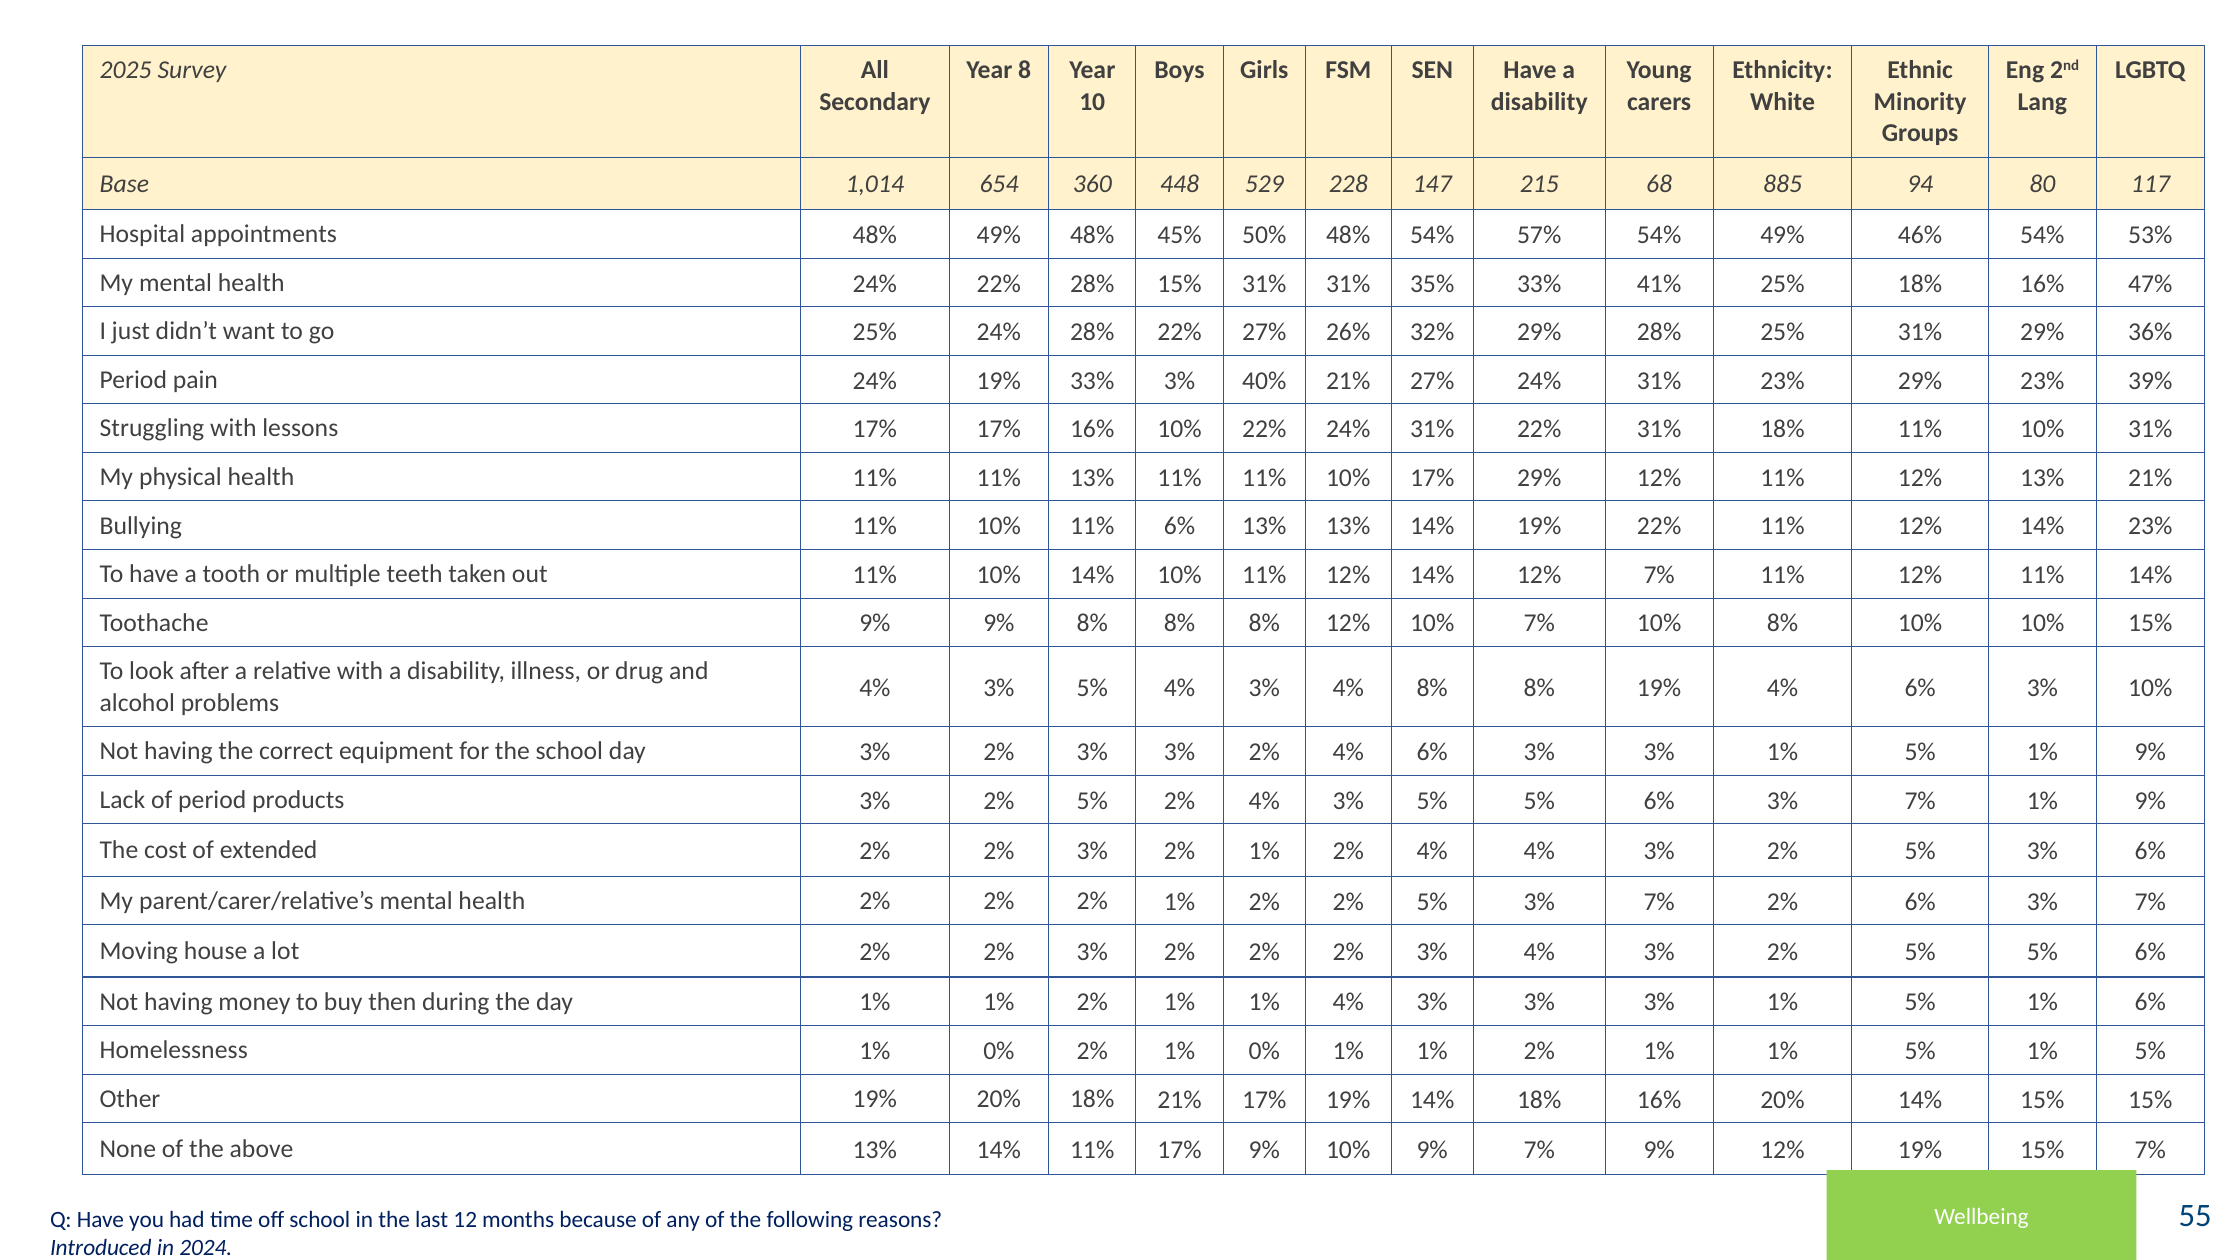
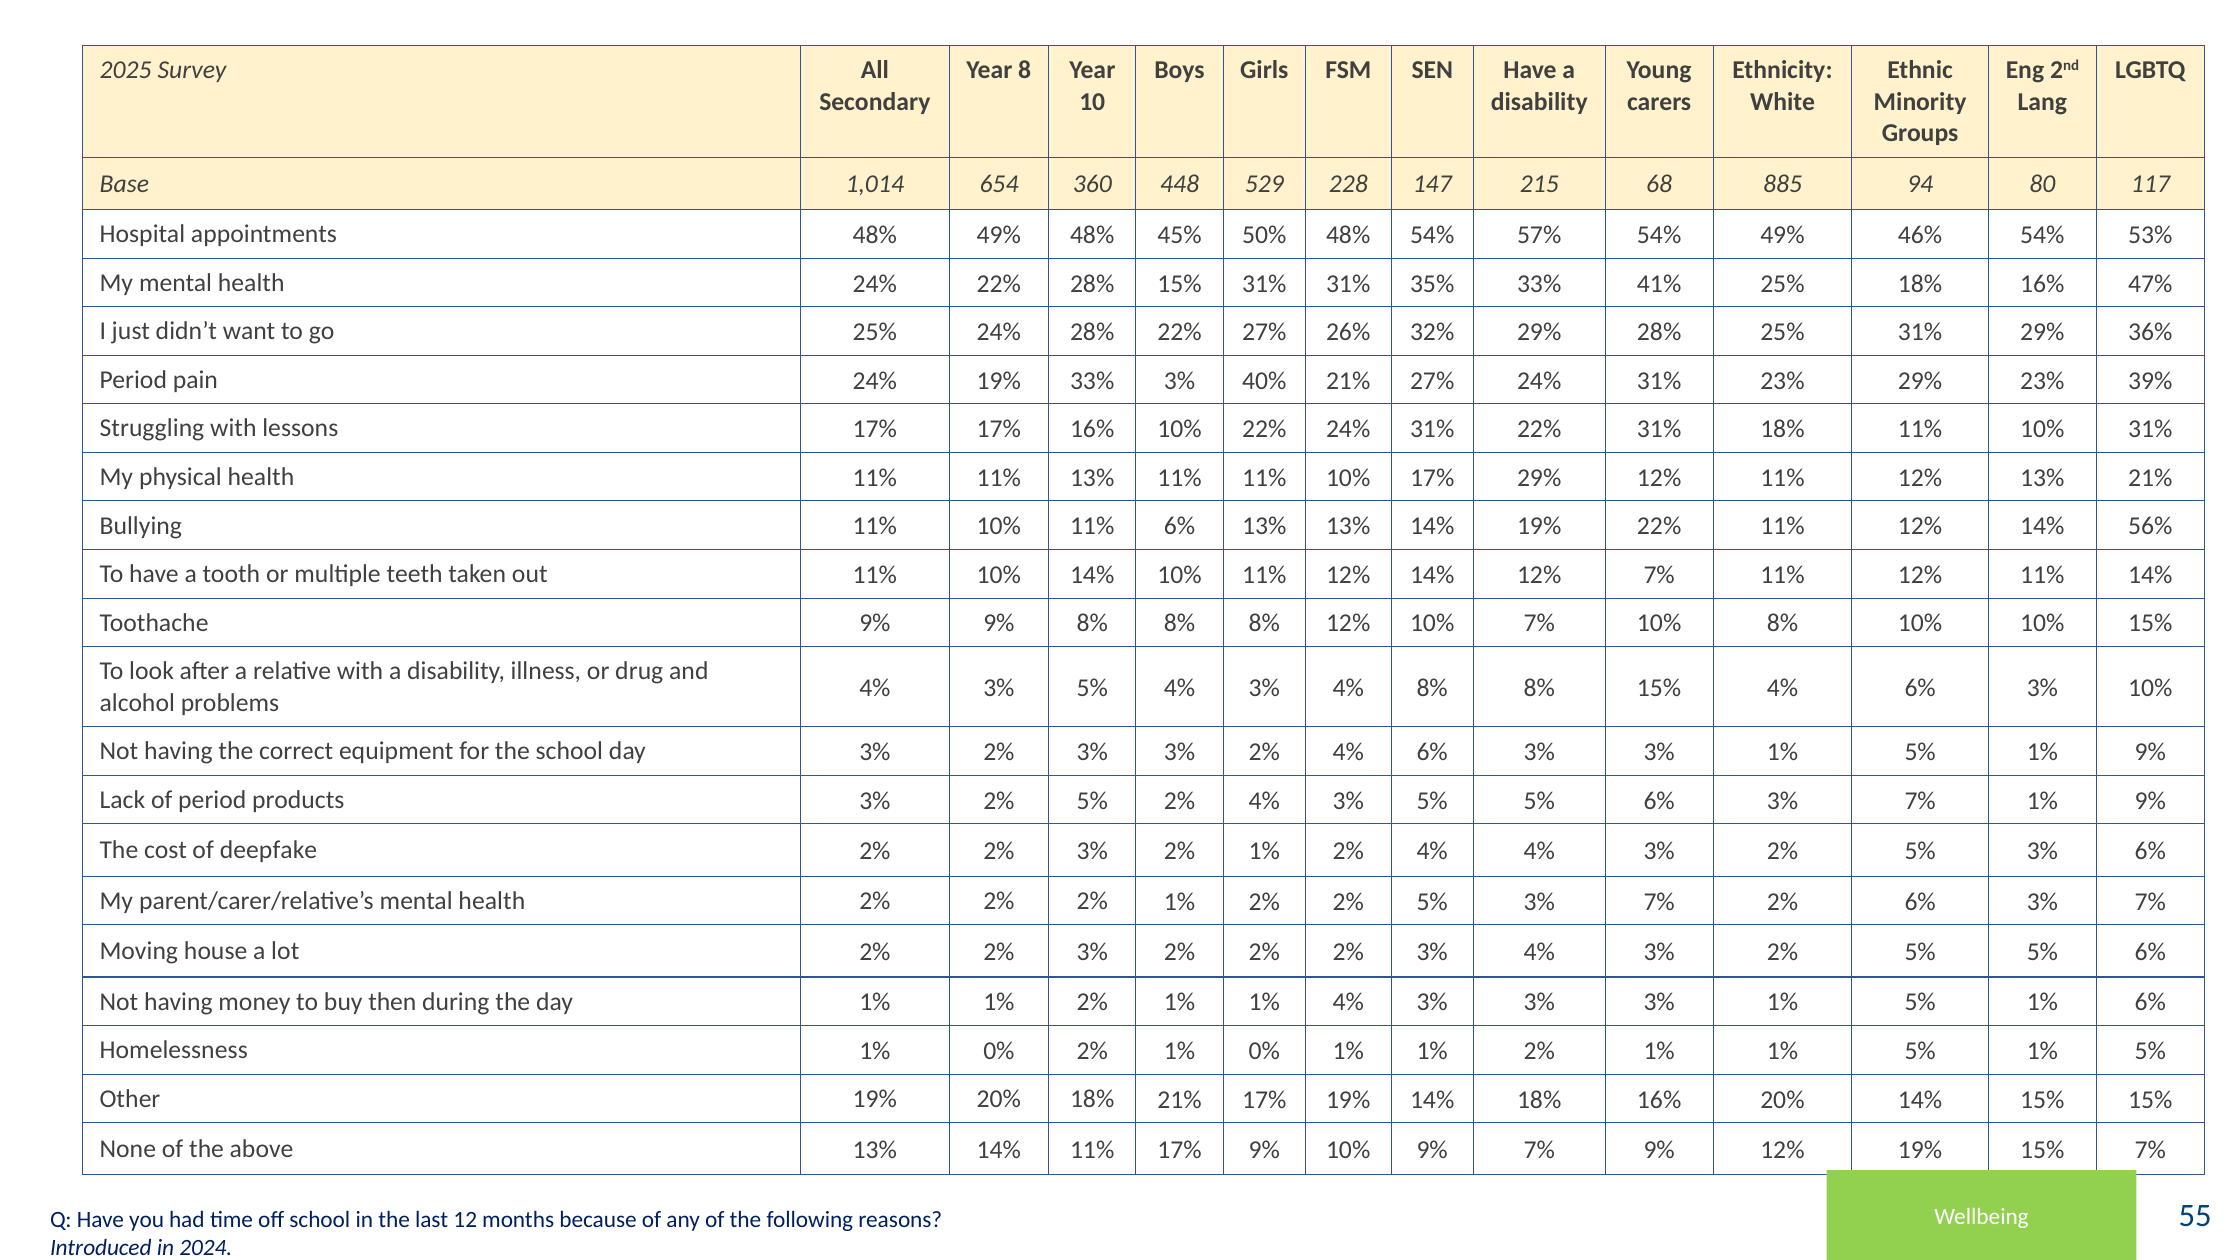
14% 23%: 23% -> 56% (2150, 526)
8% 19%: 19% -> 15% (1659, 688)
extended: extended -> deepfake (269, 850)
